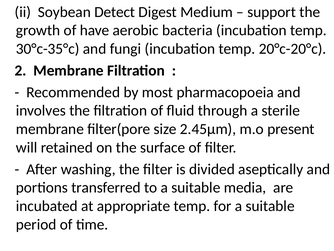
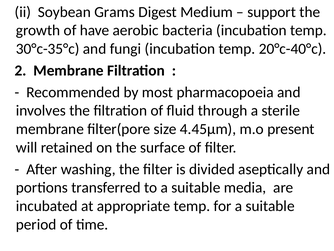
Detect: Detect -> Grams (115, 12)
20°c-20°c: 20°c-20°c -> 20°c-40°c (293, 49)
2.45µm: 2.45µm -> 4.45µm (208, 129)
